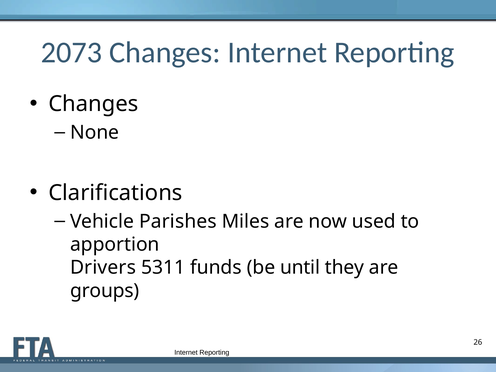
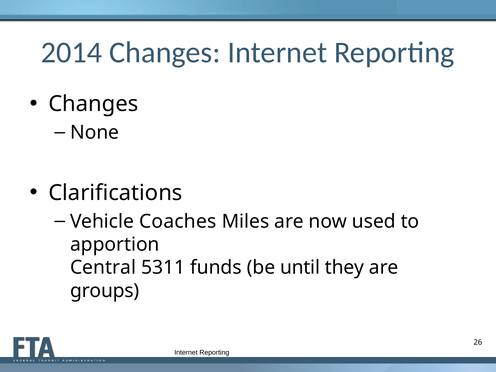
2073: 2073 -> 2014 (72, 52)
Parishes: Parishes -> Coaches (178, 221)
Drivers: Drivers -> Central (103, 268)
